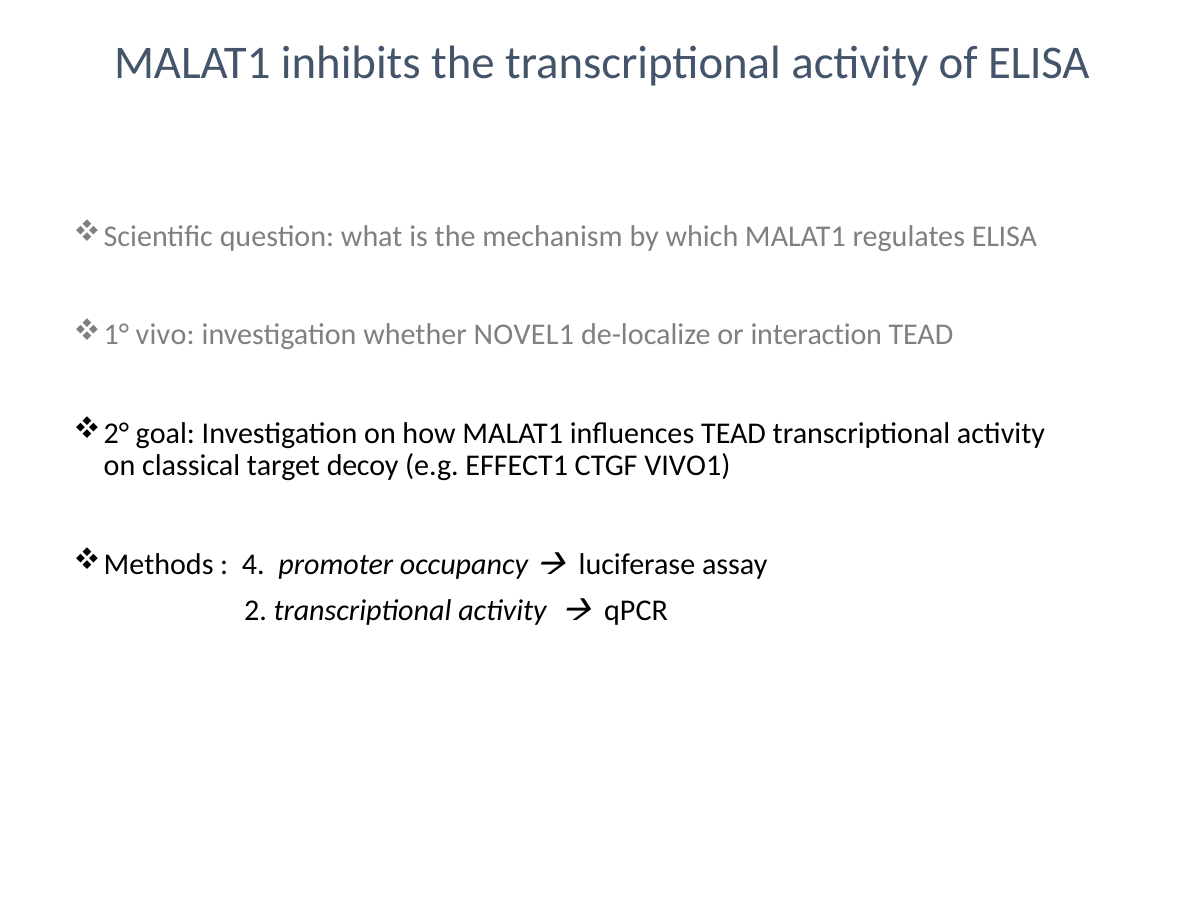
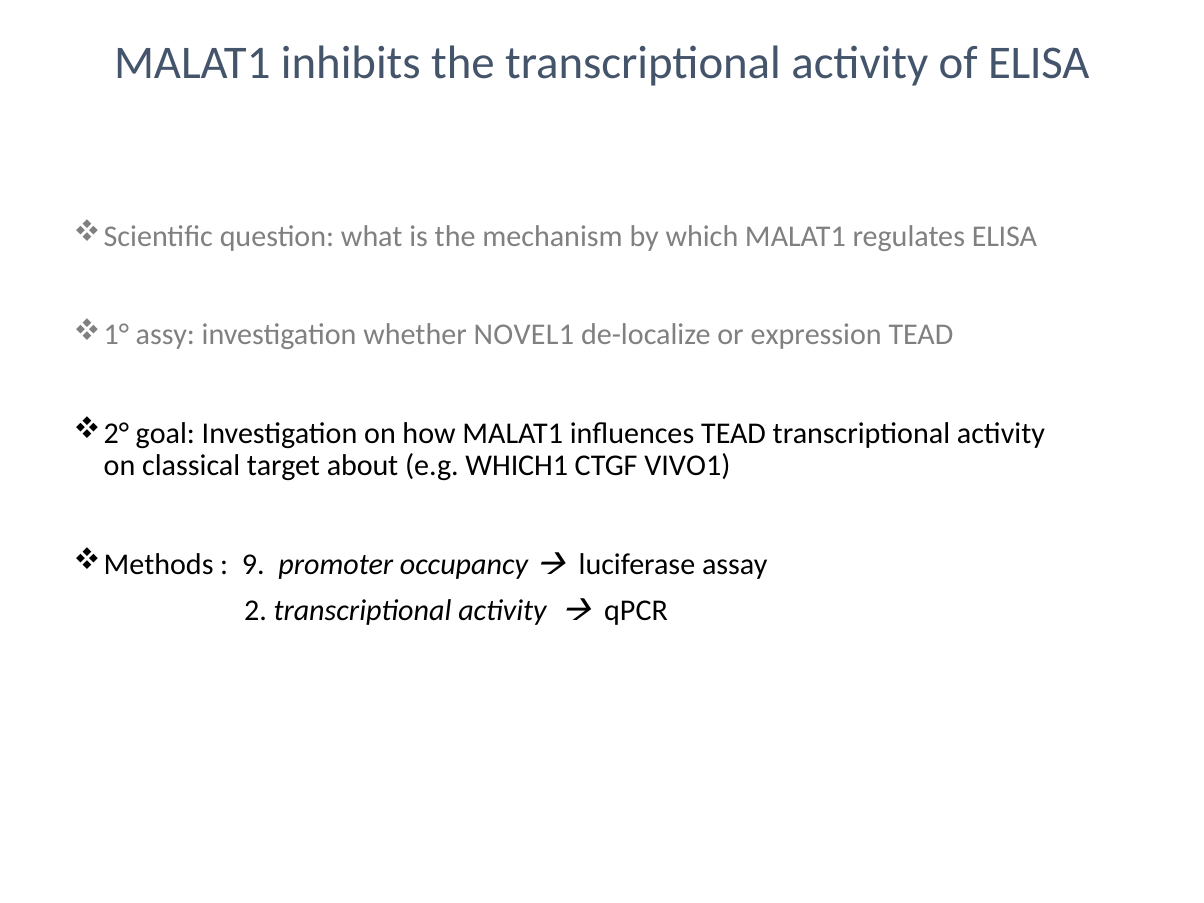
vivo: vivo -> assy (165, 335)
interaction: interaction -> expression (816, 335)
decoy: decoy -> about (363, 466)
EFFECT1: EFFECT1 -> WHICH1 (517, 466)
4: 4 -> 9 (253, 564)
